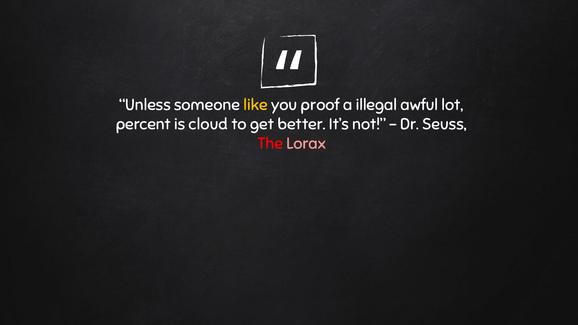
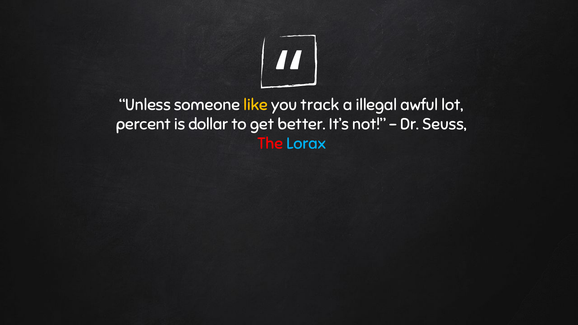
proof: proof -> track (320, 105)
cloud: cloud -> dollar (208, 124)
Lorax colour: pink -> light blue (306, 144)
